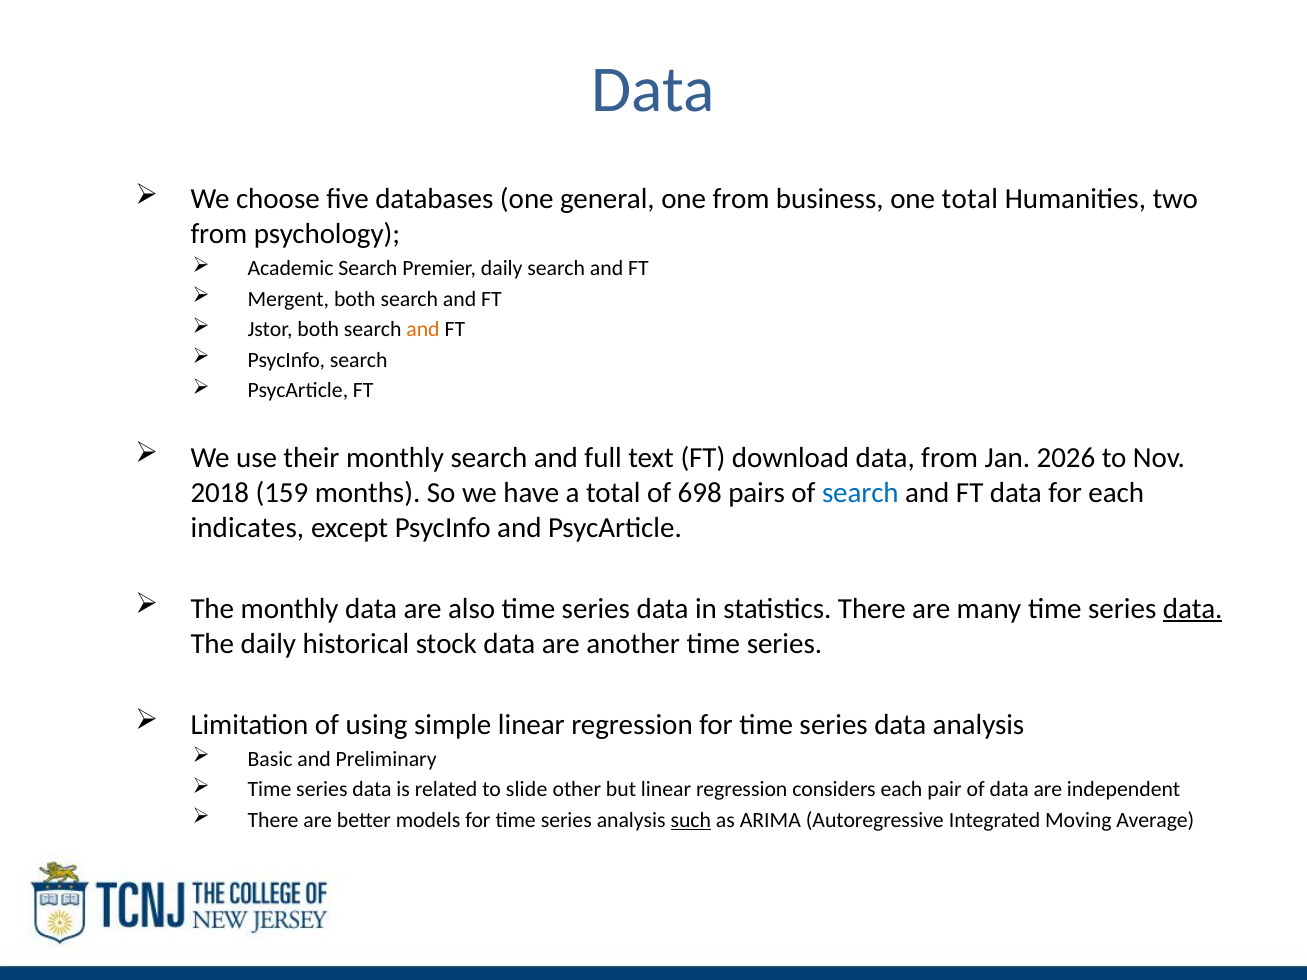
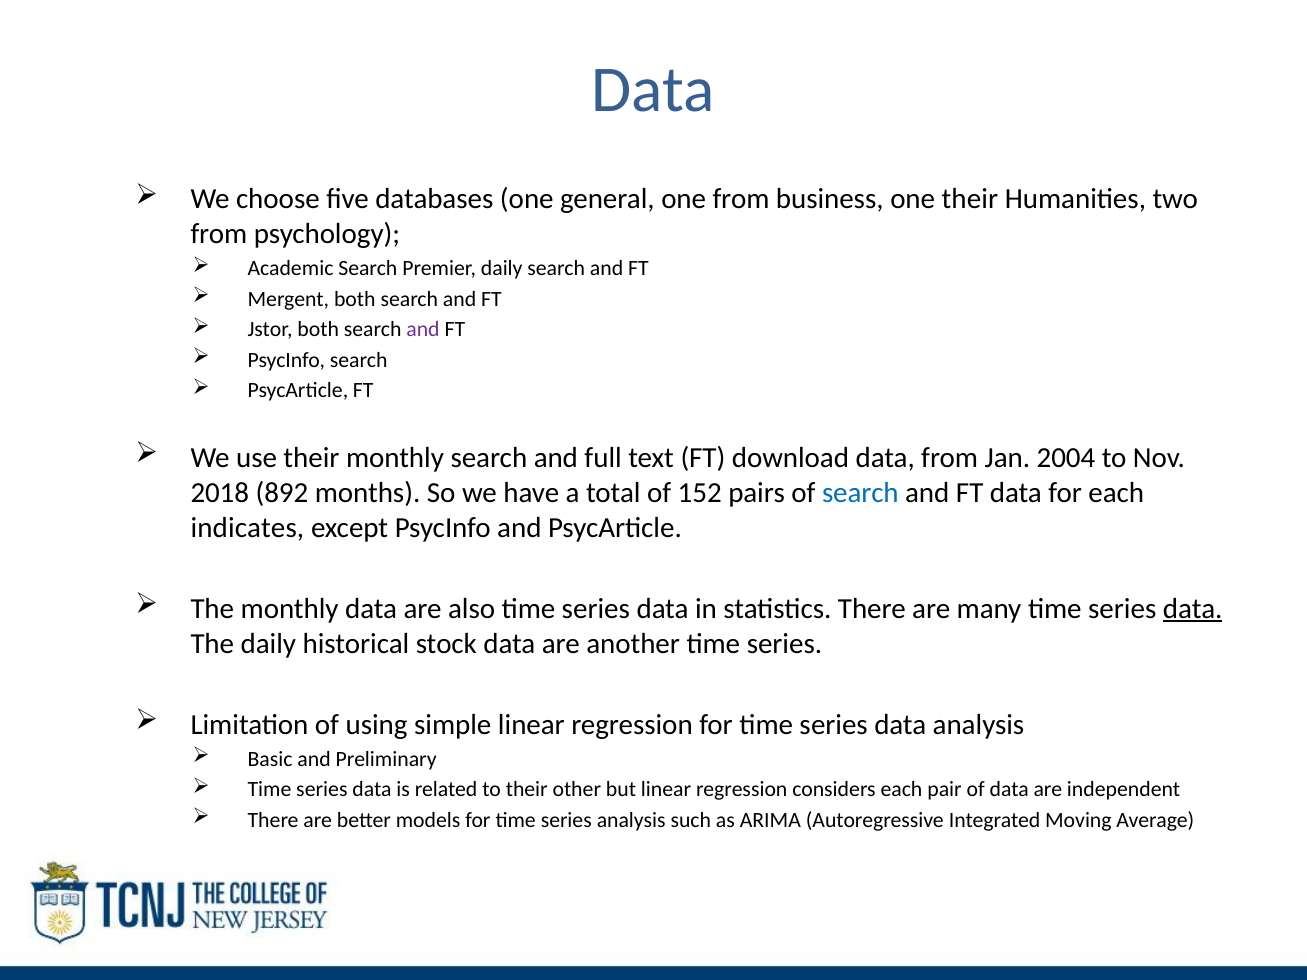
one total: total -> their (970, 199)
and colour: orange -> purple (423, 330)
2026: 2026 -> 2004 (1066, 458)
159: 159 -> 892 (282, 493)
698: 698 -> 152 (700, 493)
to slide: slide -> their (527, 790)
such underline: present -> none (691, 820)
